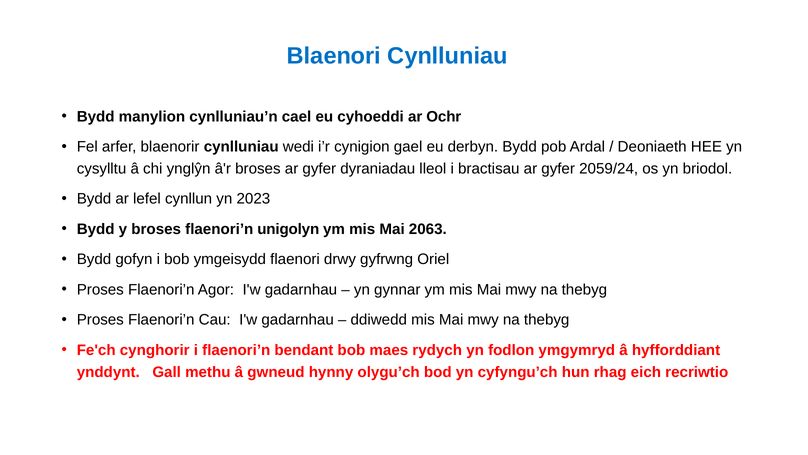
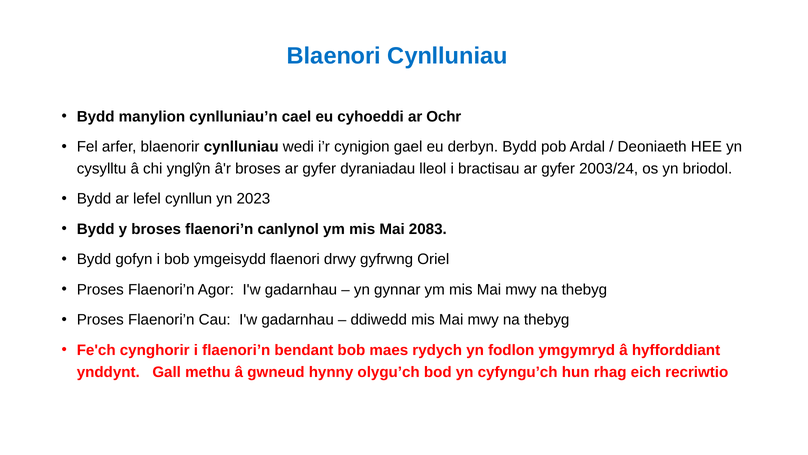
2059/24: 2059/24 -> 2003/24 (609, 168)
unigolyn: unigolyn -> canlynol (288, 229)
2063: 2063 -> 2083 (428, 229)
